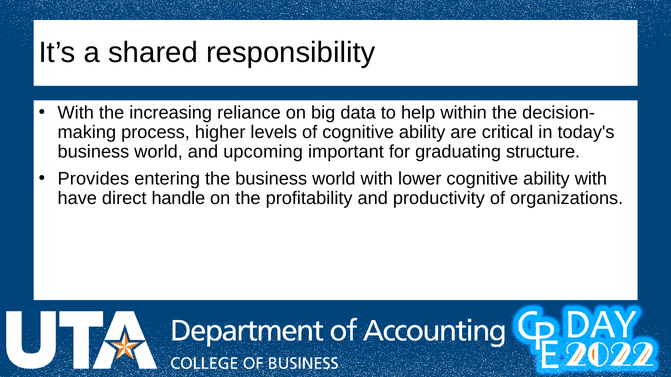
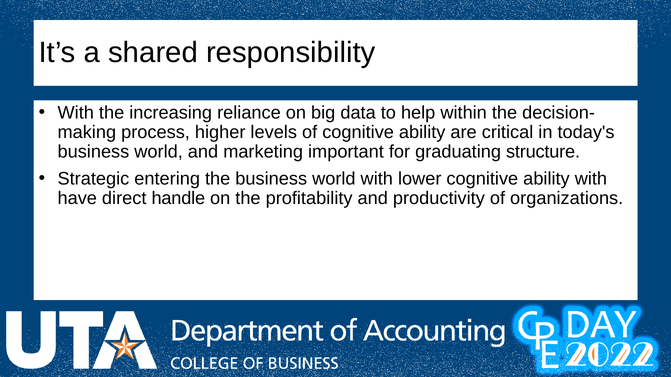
upcoming: upcoming -> marketing (263, 152)
Provides: Provides -> Strategic (93, 179)
